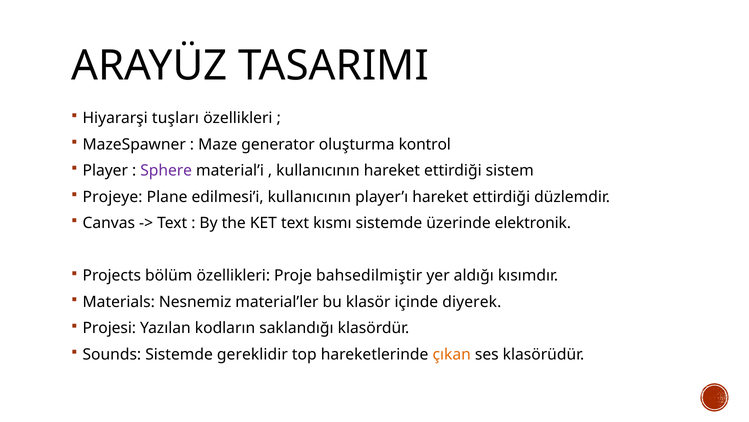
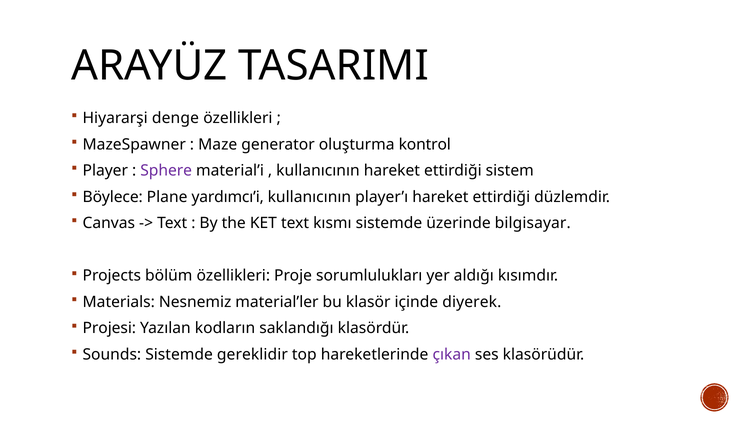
tuşları: tuşları -> denge (175, 118)
Projeye: Projeye -> Böylece (113, 197)
edilmesi’i: edilmesi’i -> yardımcı’i (228, 197)
elektronik: elektronik -> bilgisayar (533, 223)
bahsedilmiştir: bahsedilmiştir -> sorumlulukları (369, 275)
çıkan colour: orange -> purple (452, 354)
